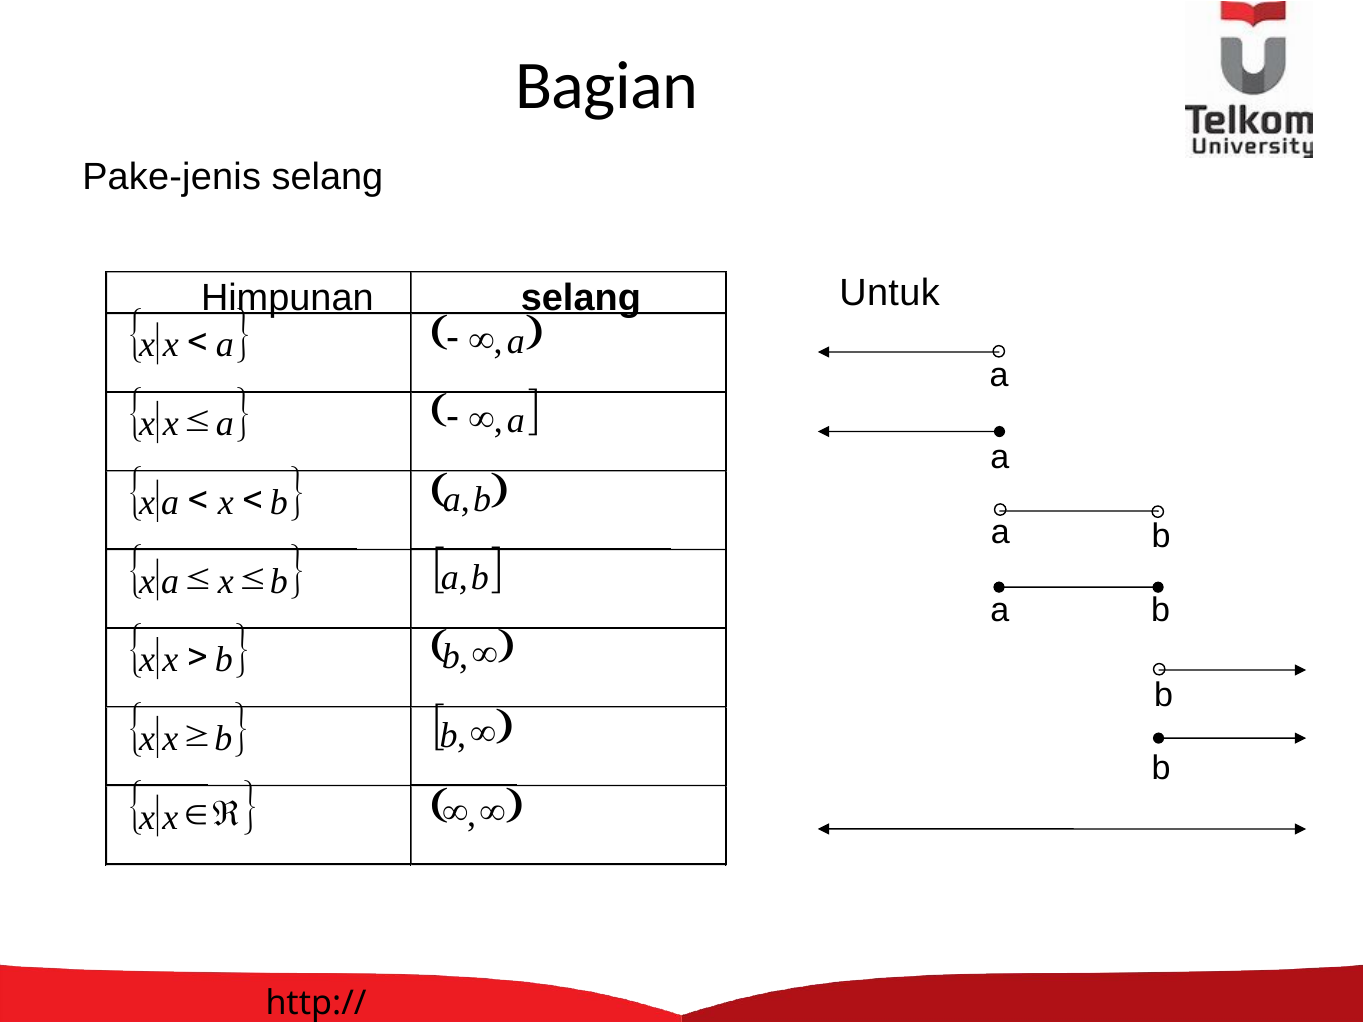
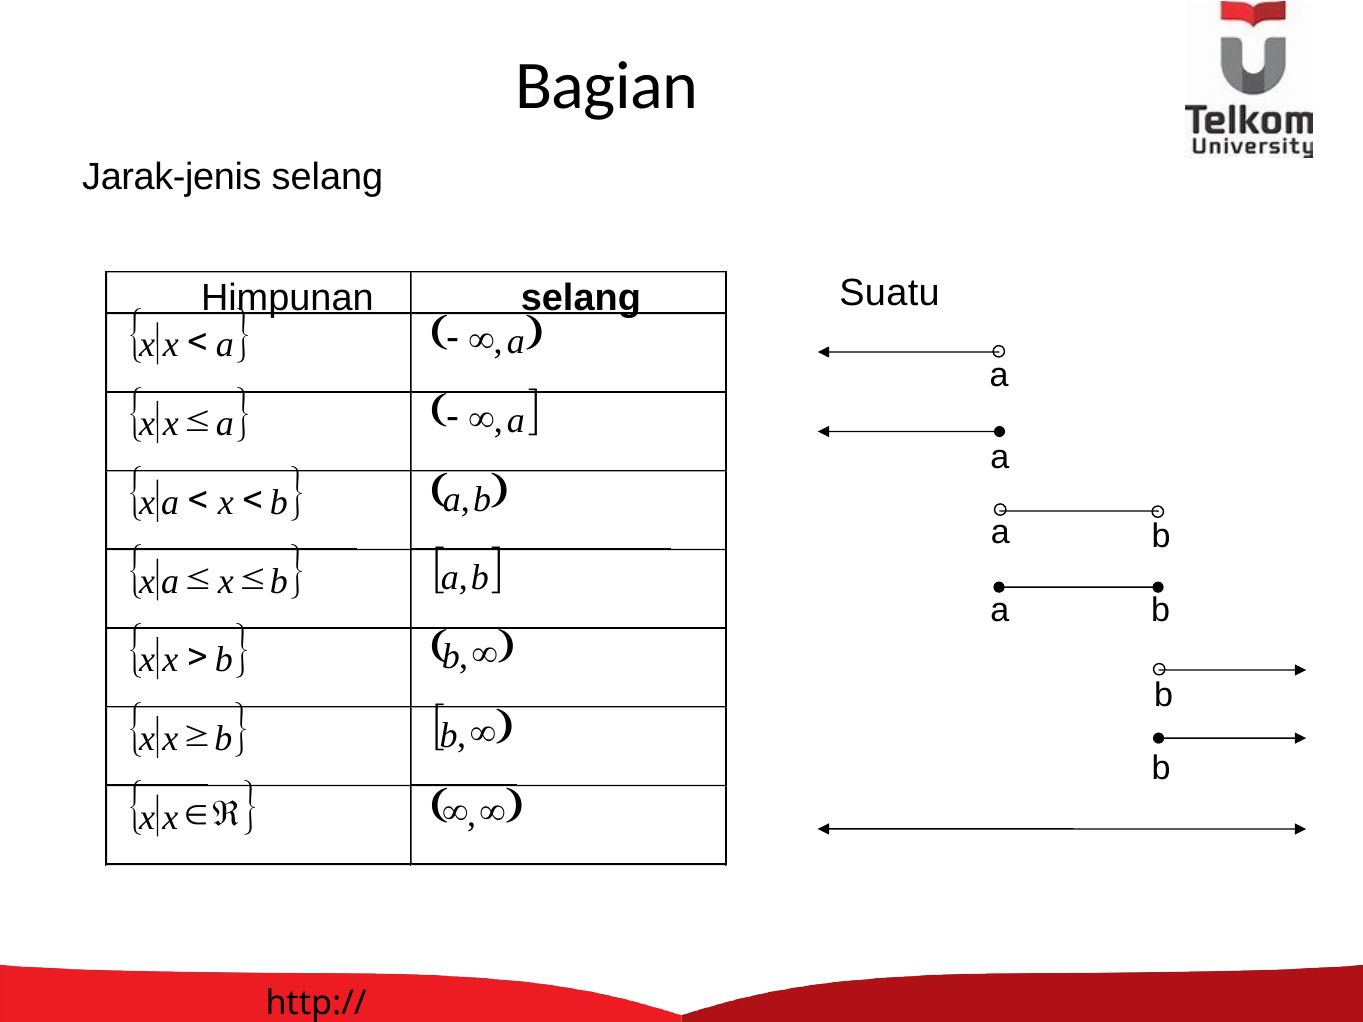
Pake-jenis: Pake-jenis -> Jarak-jenis (172, 177)
Untuk: Untuk -> Suatu (890, 293)
